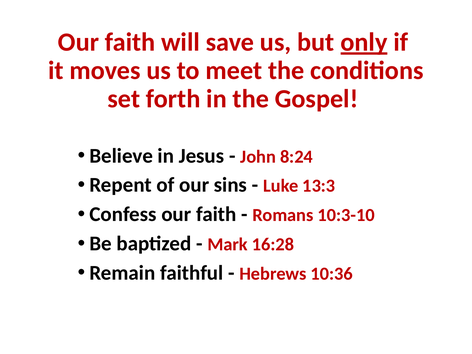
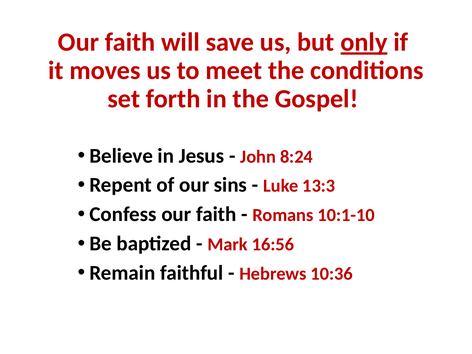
10:3-10: 10:3-10 -> 10:1-10 (346, 215)
16:28: 16:28 -> 16:56 (273, 244)
